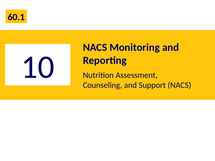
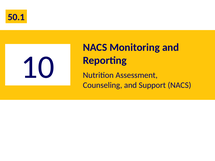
60.1: 60.1 -> 50.1 (16, 17)
